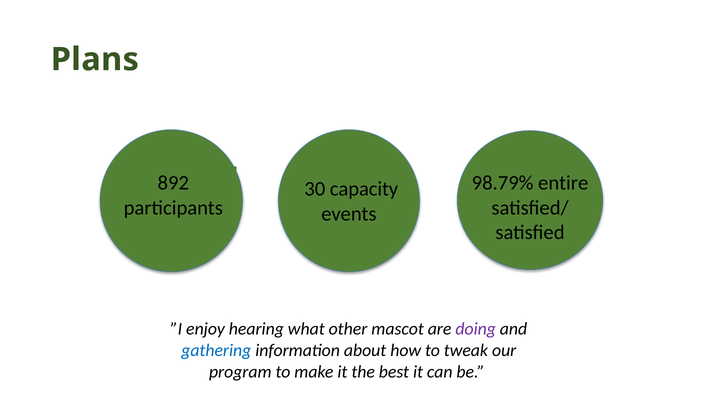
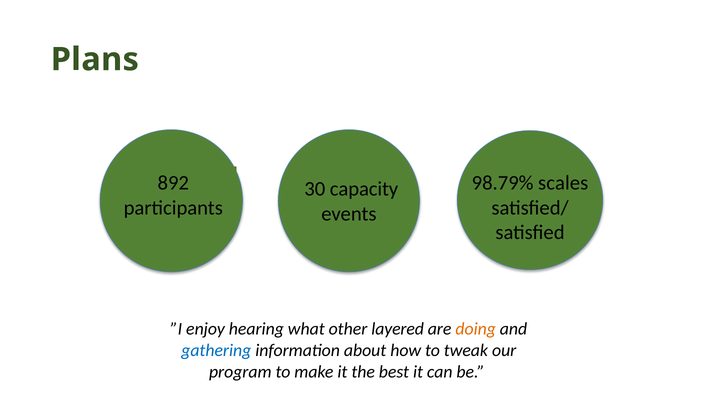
entire: entire -> scales (563, 183)
mascot: mascot -> layered (398, 329)
doing colour: purple -> orange (476, 329)
